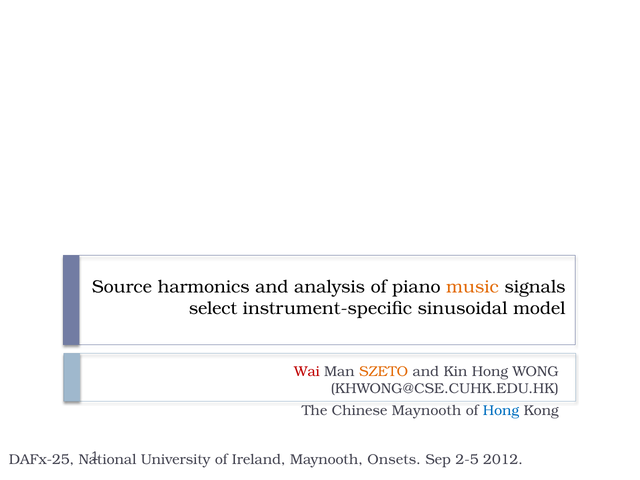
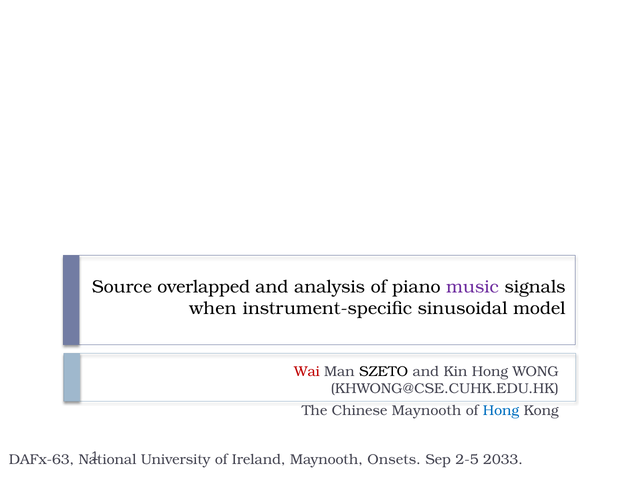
harmonics: harmonics -> overlapped (204, 287)
music colour: orange -> purple (473, 287)
select: select -> when (213, 308)
SZETO colour: orange -> black (384, 371)
DAFx-25: DAFx-25 -> DAFx-63 (41, 459)
2012: 2012 -> 2033 (503, 459)
